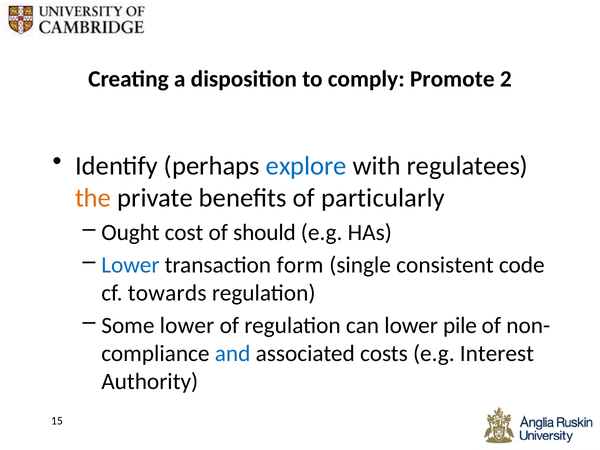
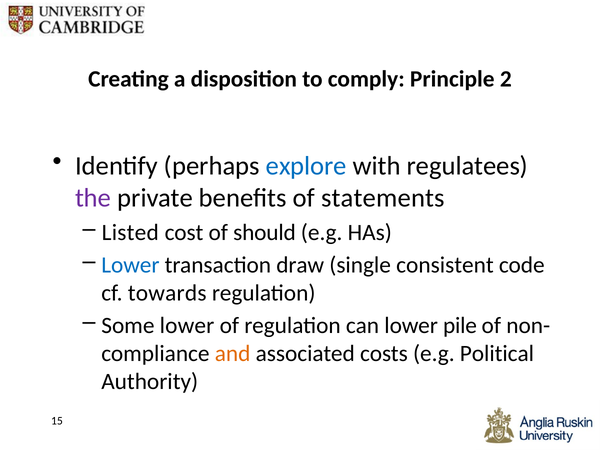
Promote: Promote -> Principle (452, 79)
the colour: orange -> purple (93, 198)
particularly: particularly -> statements (383, 198)
Ought: Ought -> Listed (130, 232)
form: form -> draw (300, 265)
and colour: blue -> orange (233, 353)
Interest: Interest -> Political (497, 353)
